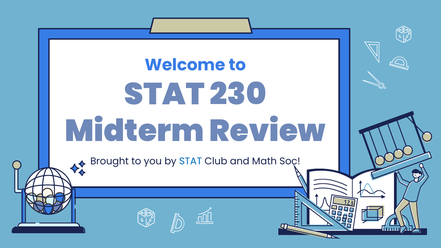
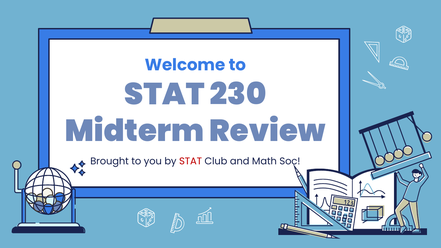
STAT colour: blue -> red (191, 161)
